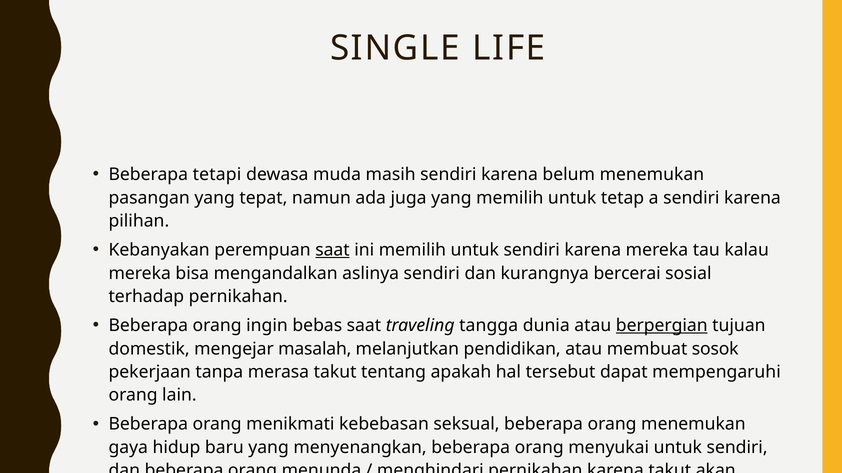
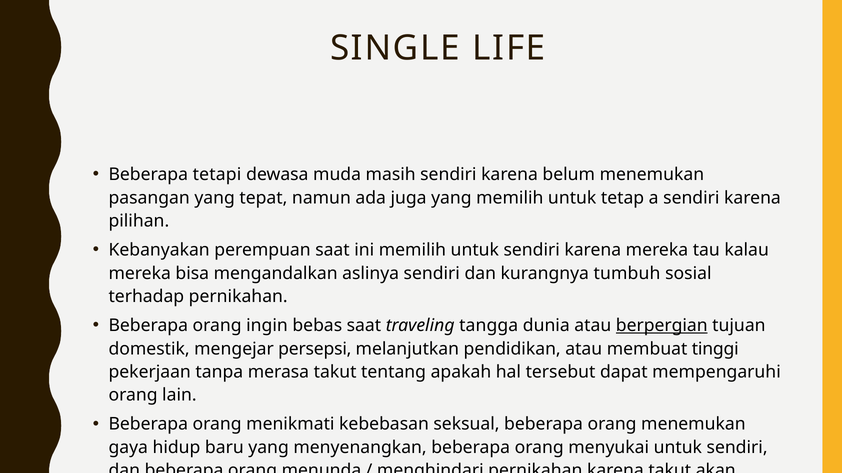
saat underline: present -> none (332, 250)
kurangnya bercerai: bercerai -> tumbuh (627, 274)
masalah: masalah -> persepsi (315, 349)
sosok: sosok -> tinggi (715, 349)
